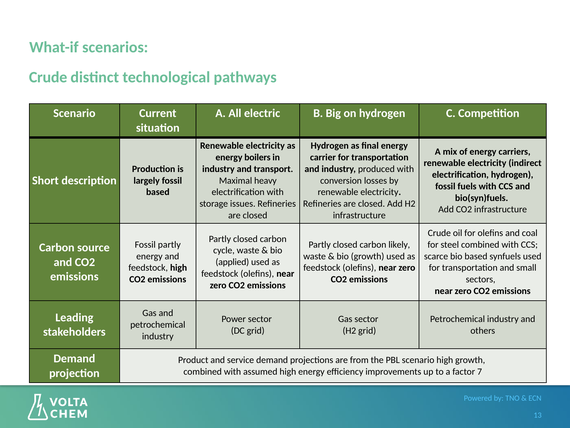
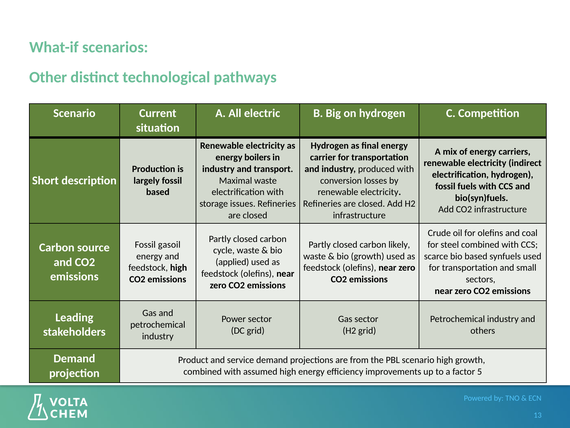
Crude: Crude -> Other (48, 77)
Maximal heavy: heavy -> waste (265, 180)
Fossil partly: partly -> gasoil (169, 244)
7: 7 -> 5 (480, 371)
